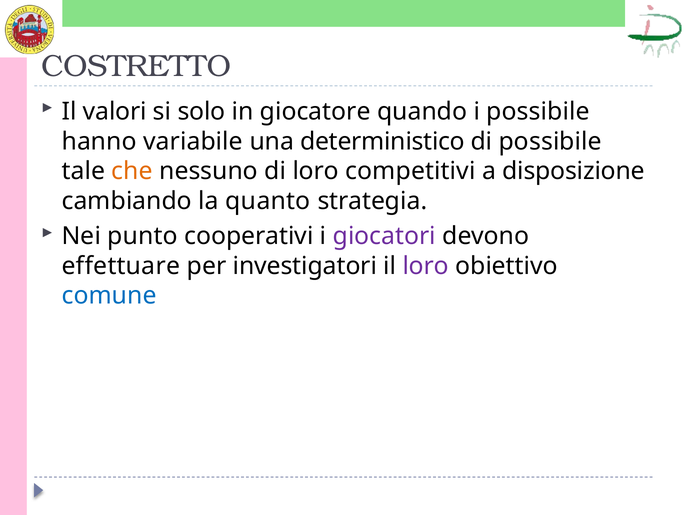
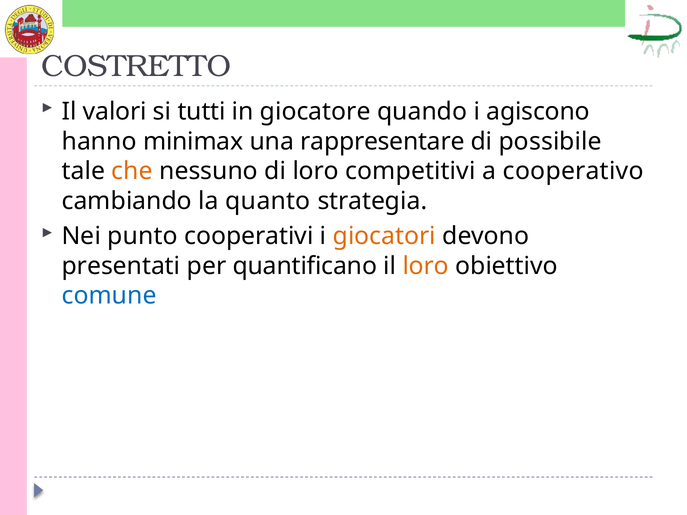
solo: solo -> tutti (202, 112)
i possibile: possibile -> agiscono (538, 112)
variabile: variabile -> minimax (193, 141)
deterministico: deterministico -> rappresentare (383, 141)
disposizione: disposizione -> cooperativo (573, 171)
giocatori colour: purple -> orange (384, 236)
effettuare: effettuare -> presentati (121, 266)
investigatori: investigatori -> quantificano (305, 266)
loro colour: purple -> orange (426, 266)
